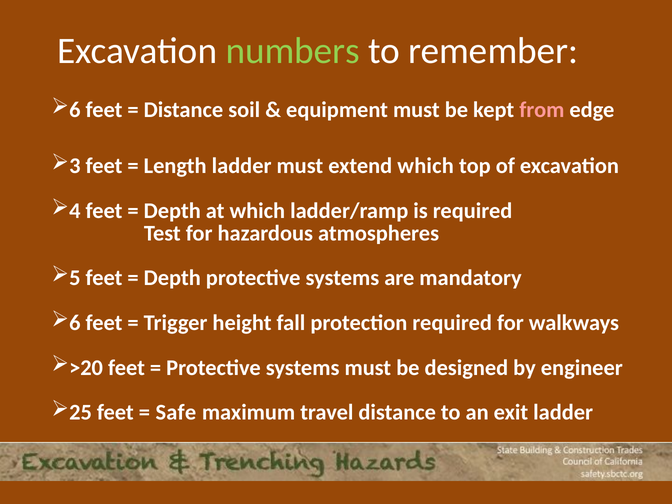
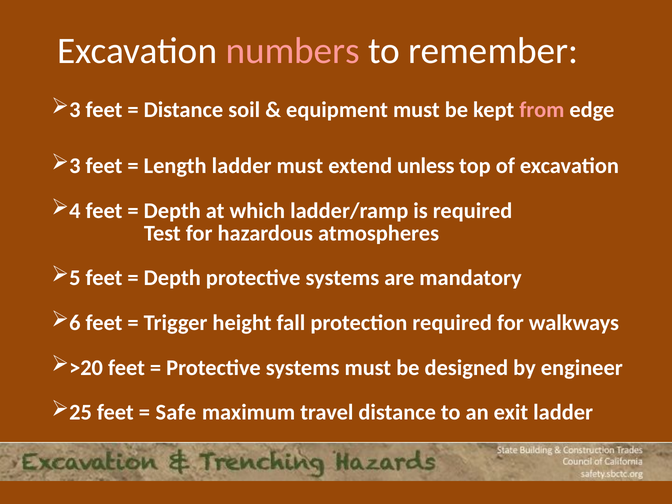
numbers colour: light green -> pink (293, 51)
6: 6 -> 3 (75, 110)
extend which: which -> unless (426, 166)
